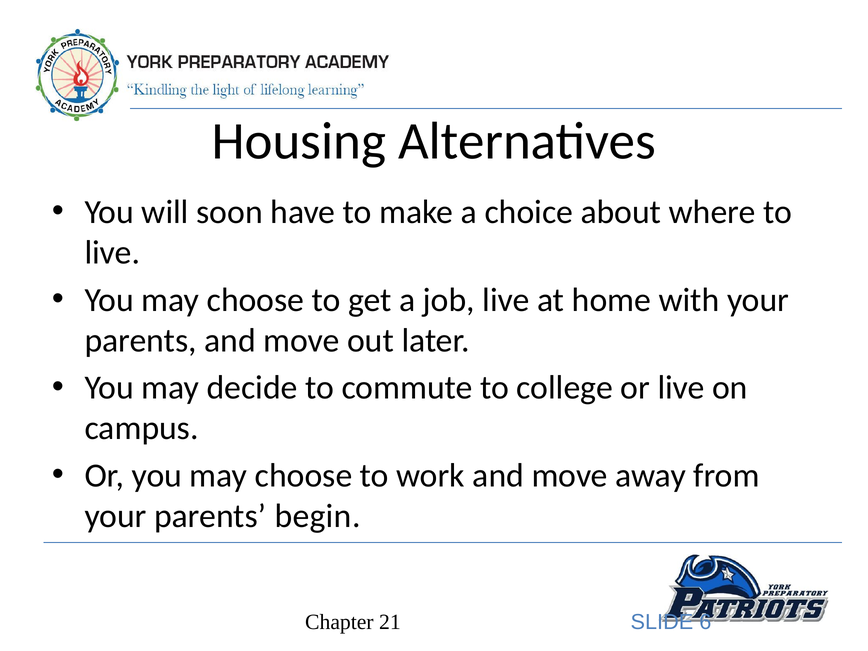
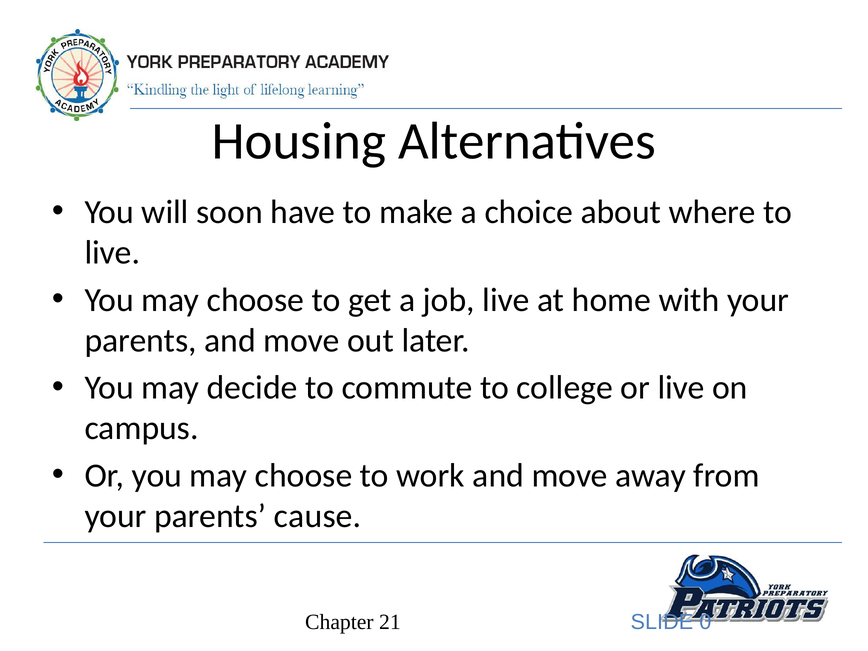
begin: begin -> cause (318, 516)
6: 6 -> 0 (705, 622)
